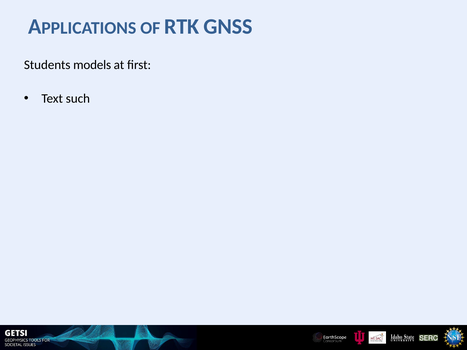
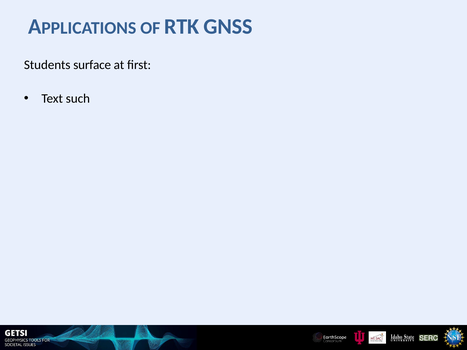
models: models -> surface (92, 65)
